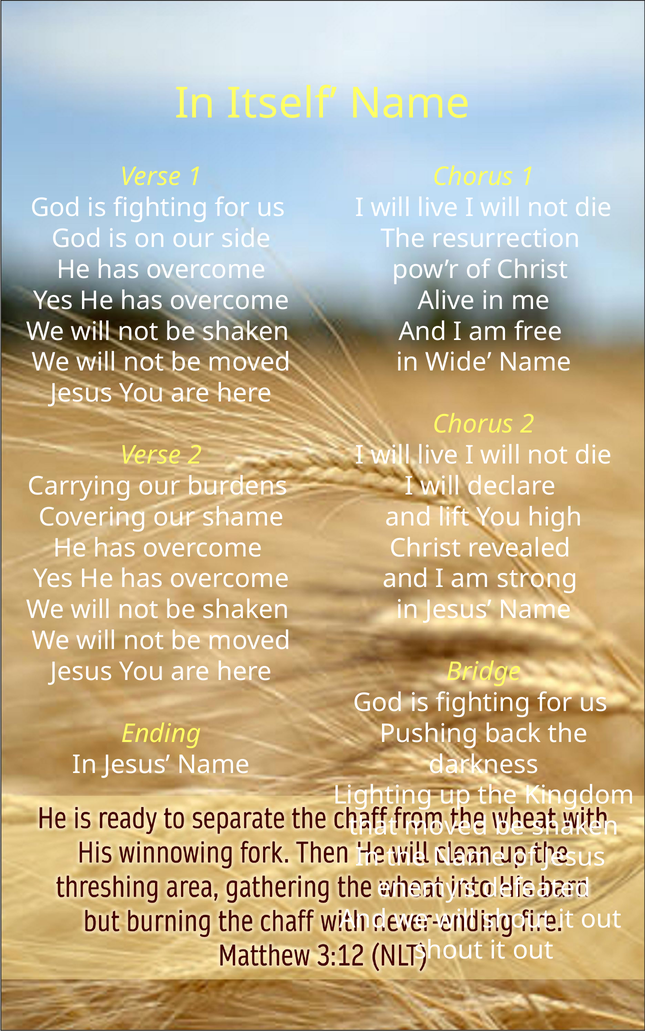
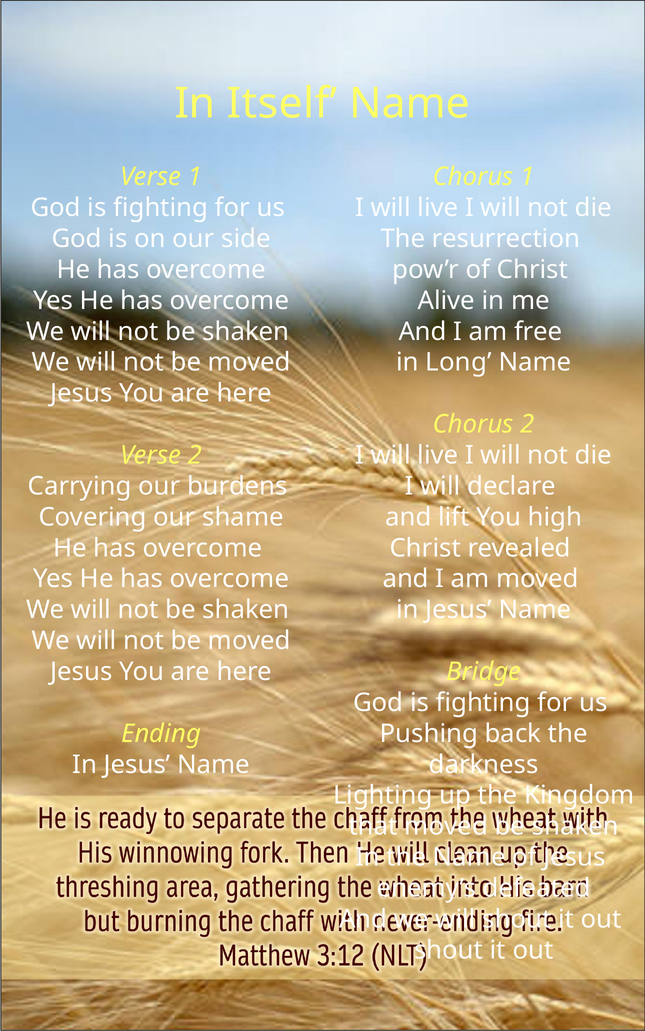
Wide: Wide -> Long (458, 363)
am strong: strong -> moved (537, 580)
